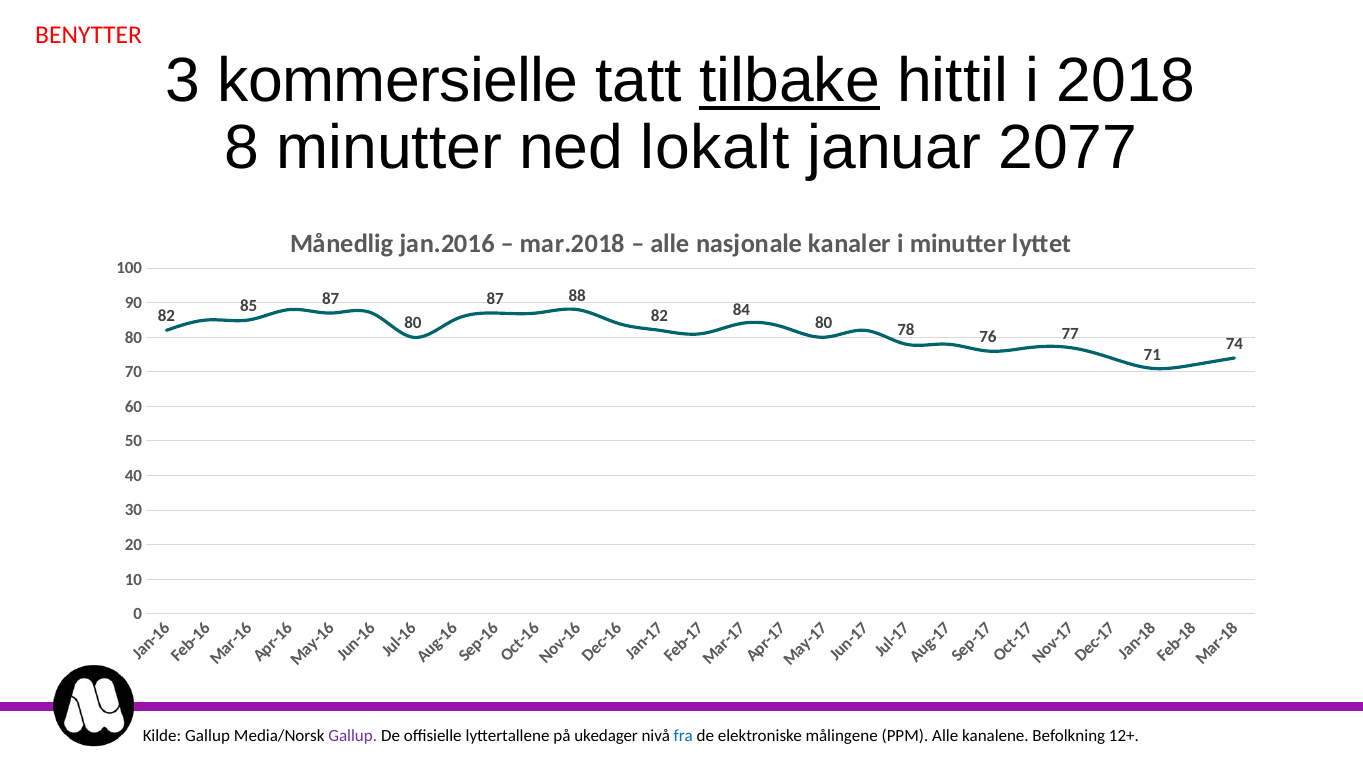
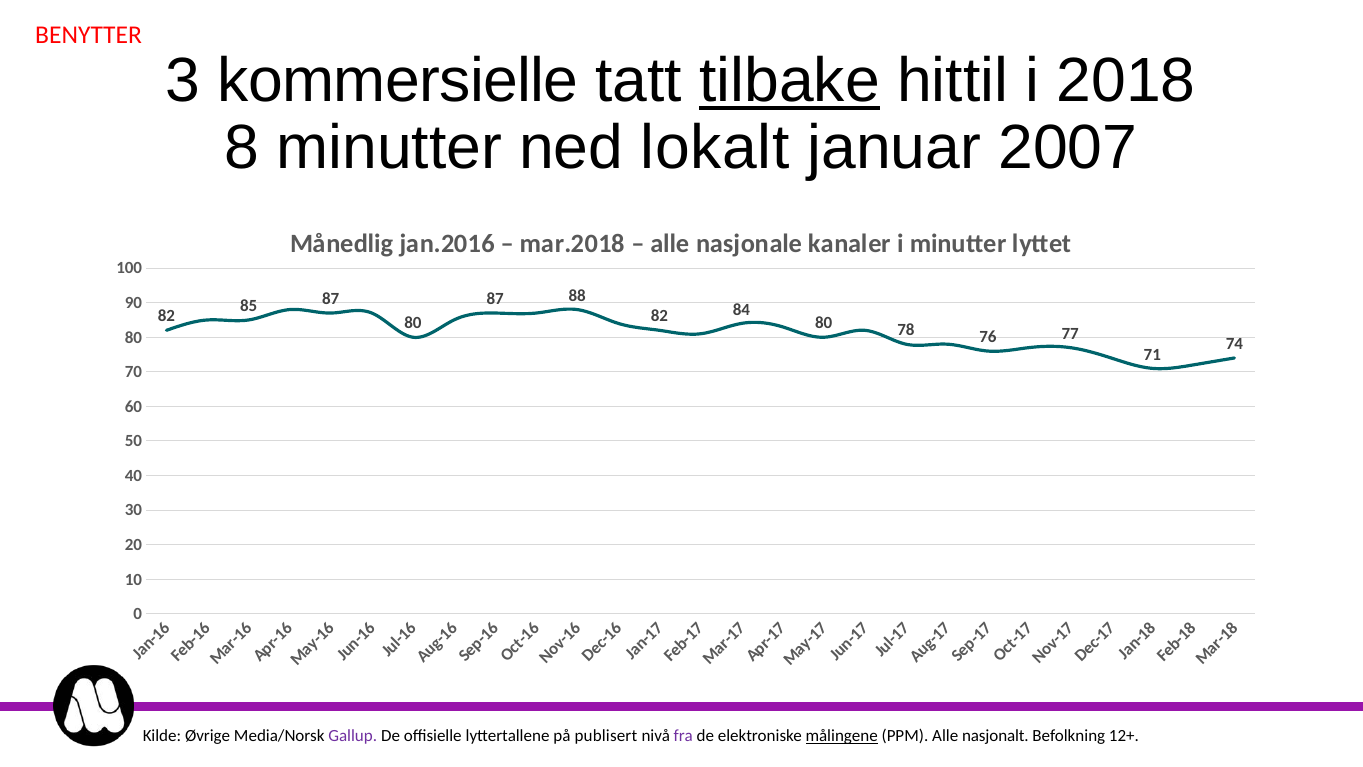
2077: 2077 -> 2007 (1068, 148)
Kilde Gallup: Gallup -> Øvrige (208, 736)
ukedager: ukedager -> publisert (606, 736)
fra colour: blue -> purple (683, 736)
målingene underline: none -> present (842, 736)
kanalene: kanalene -> nasjonalt (995, 736)
